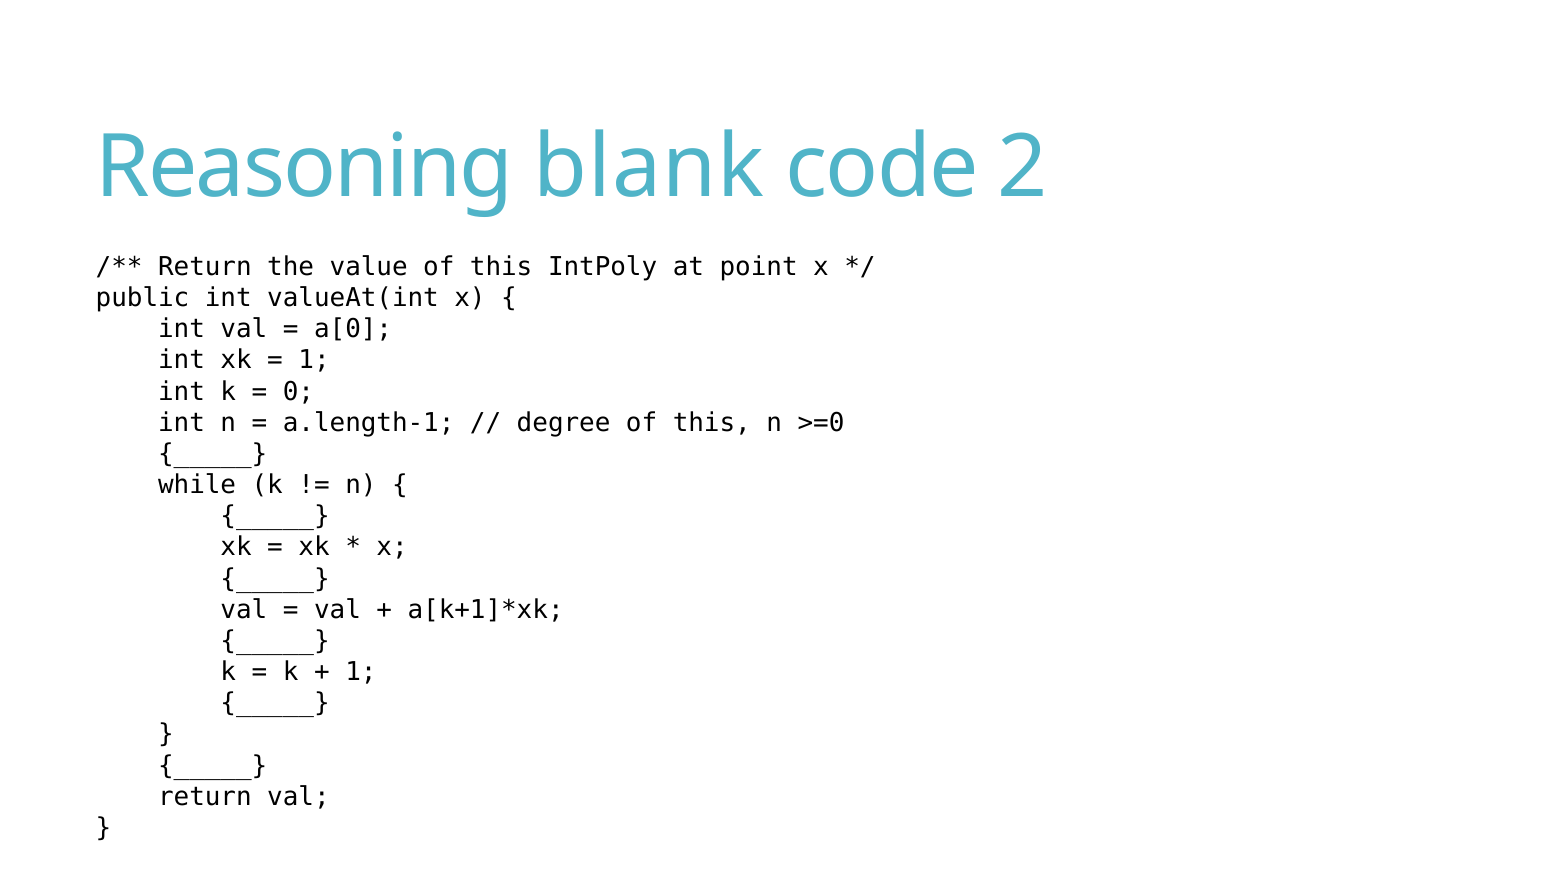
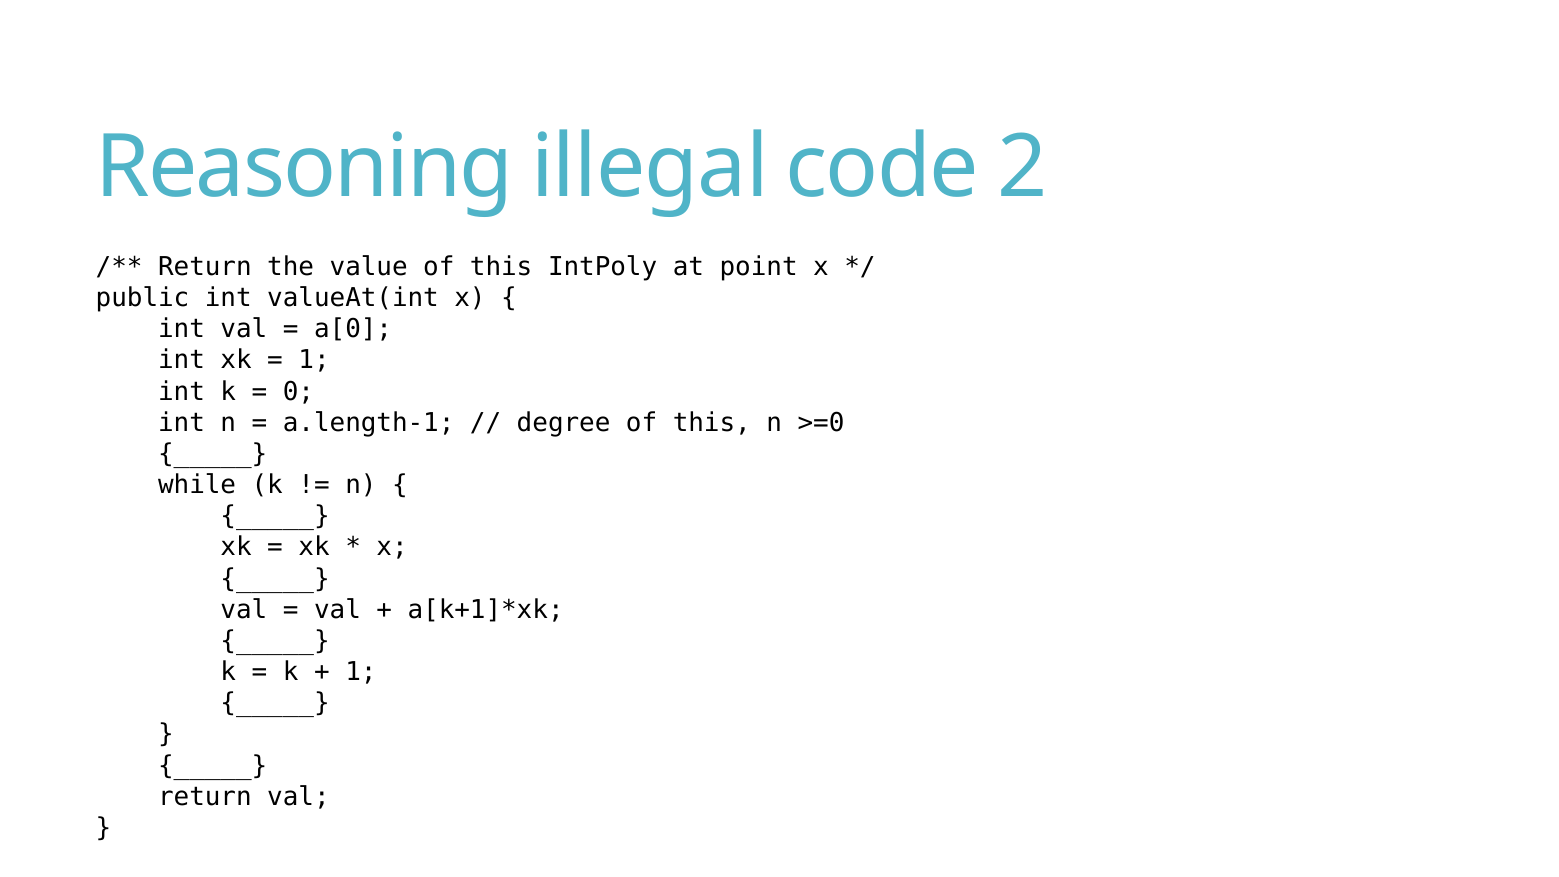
blank: blank -> illegal (650, 168)
